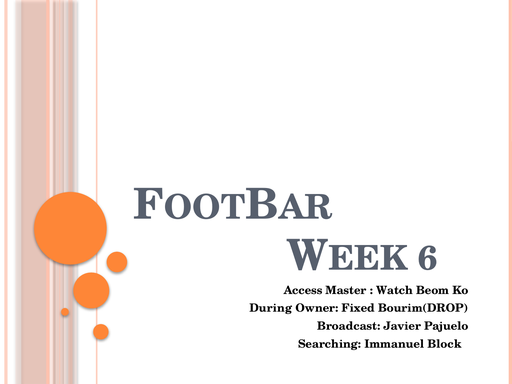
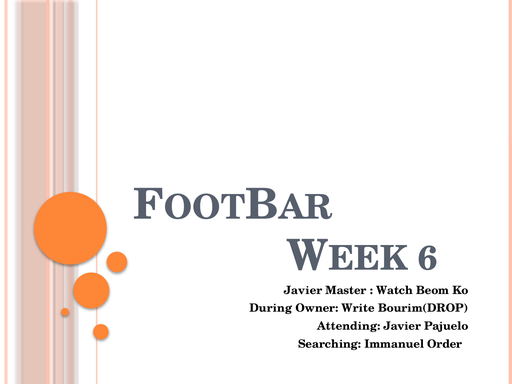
Access: Access -> Javier (303, 290)
Fixed: Fixed -> Write (358, 308)
Broadcast: Broadcast -> Attending (349, 326)
Block: Block -> Order (445, 344)
